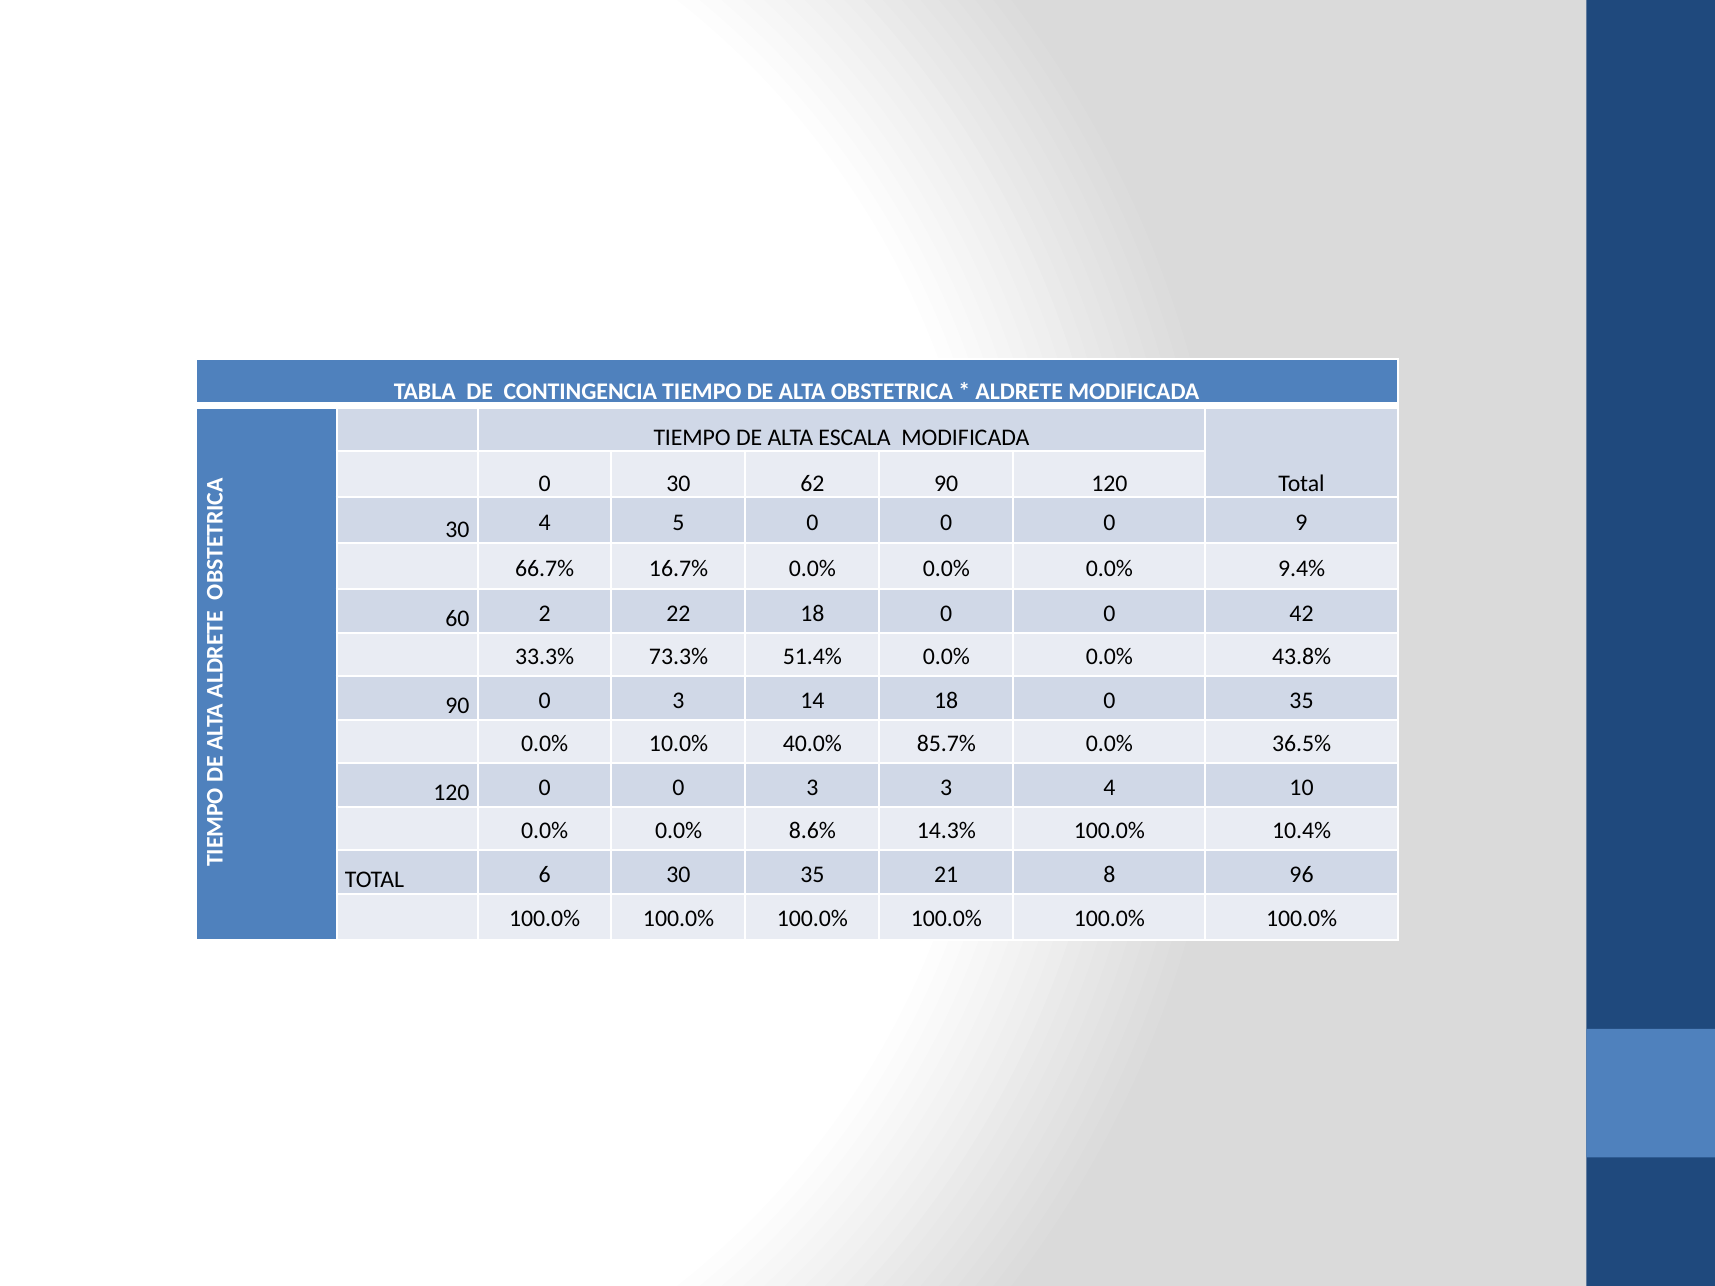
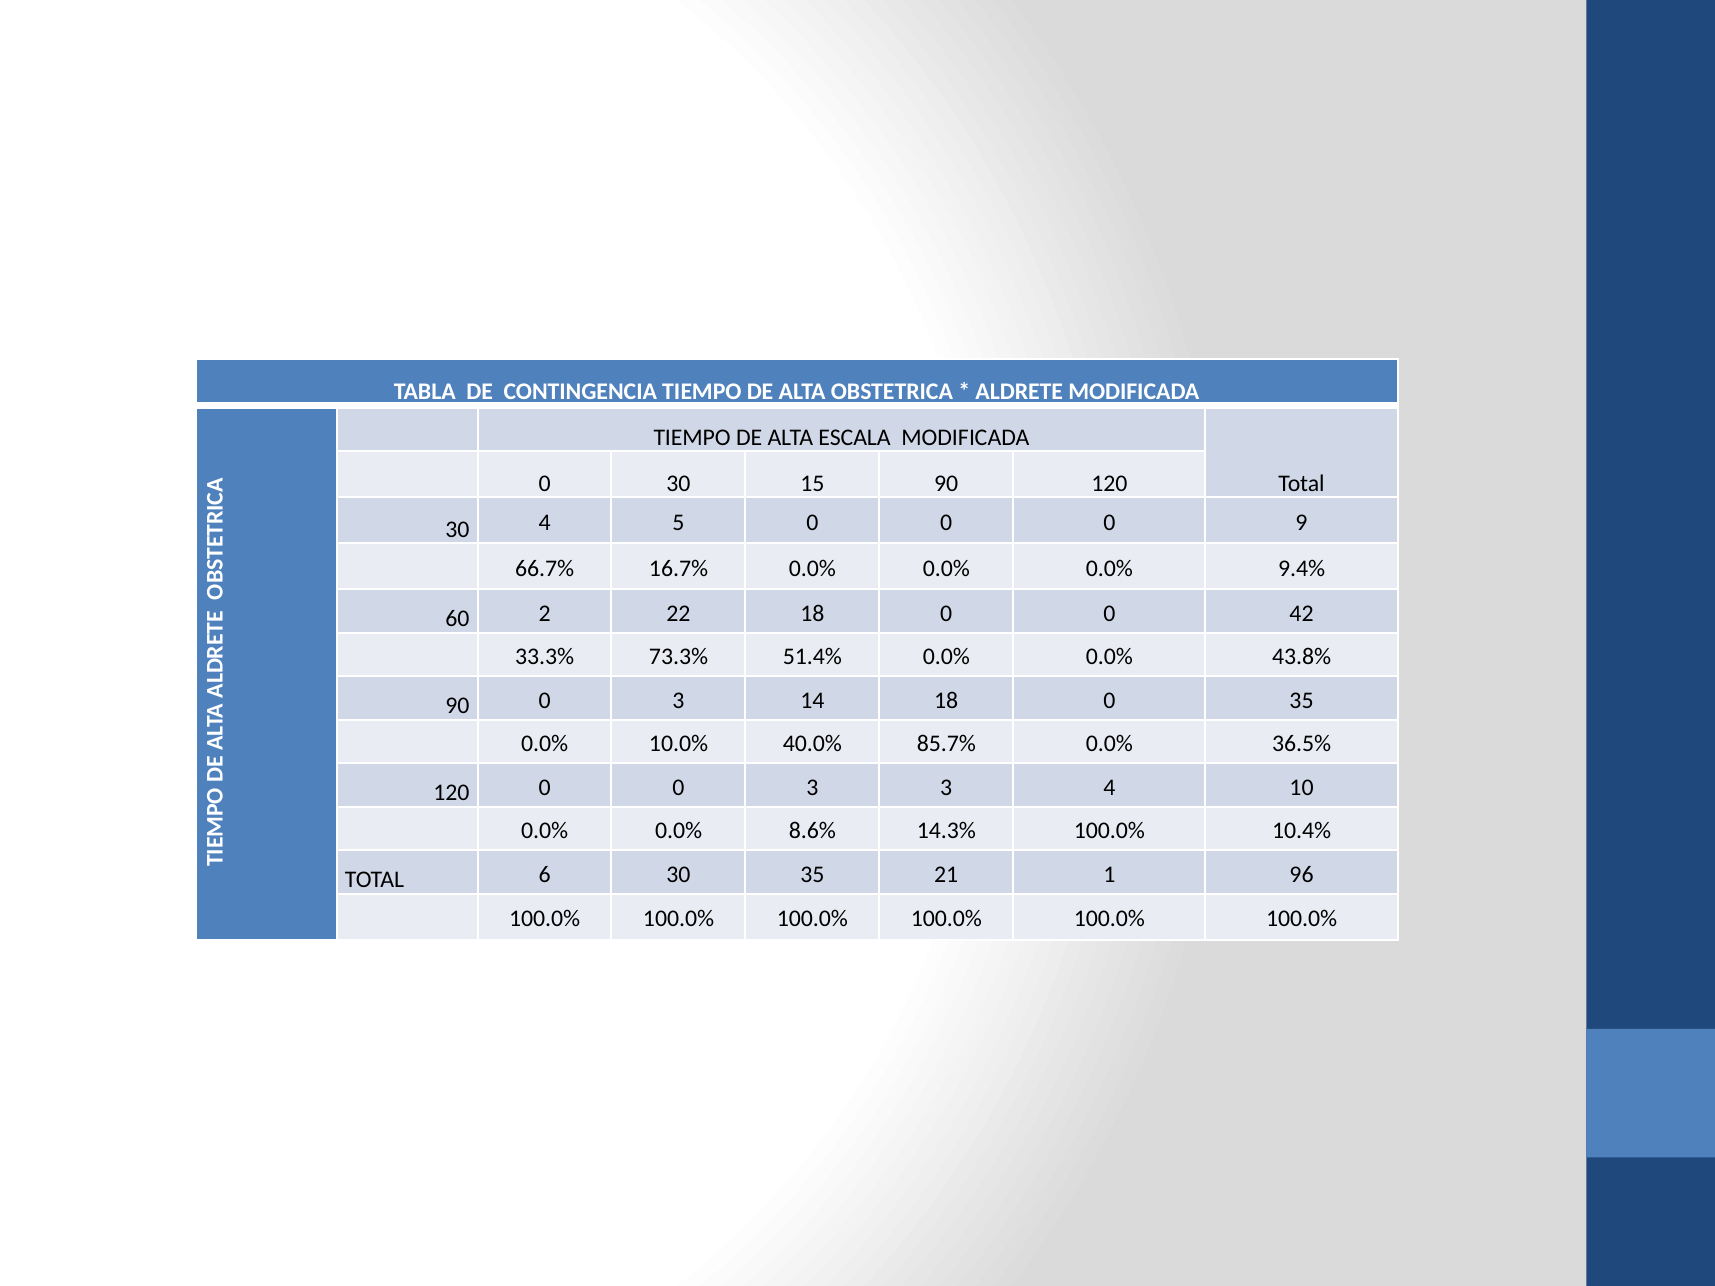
62: 62 -> 15 (812, 483)
8: 8 -> 1 (1109, 874)
